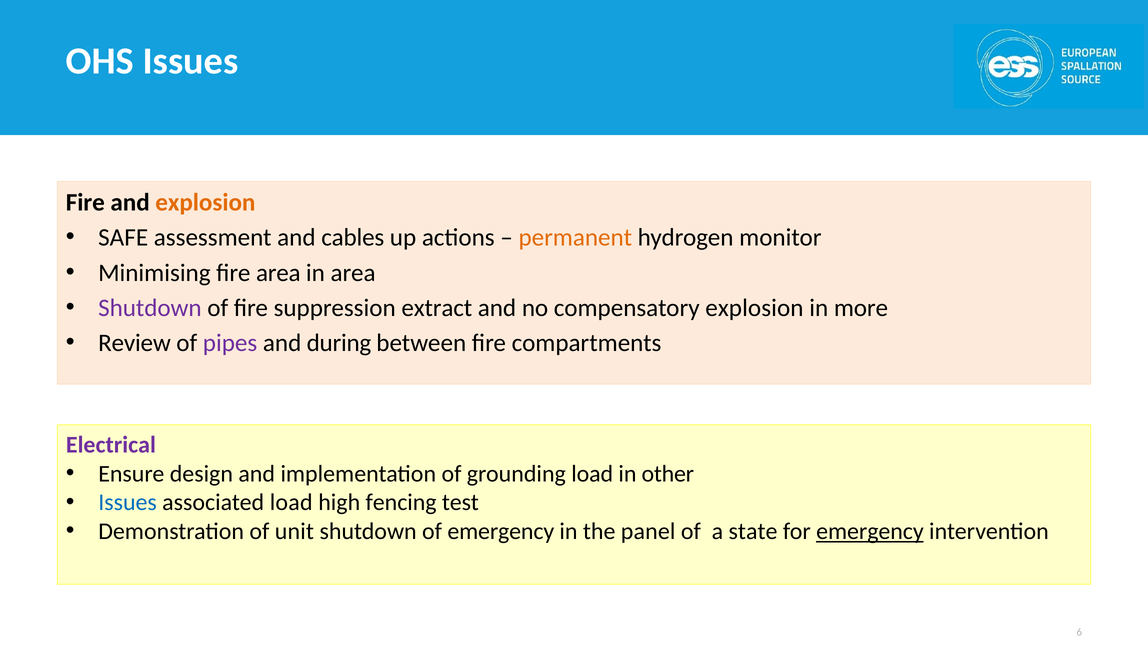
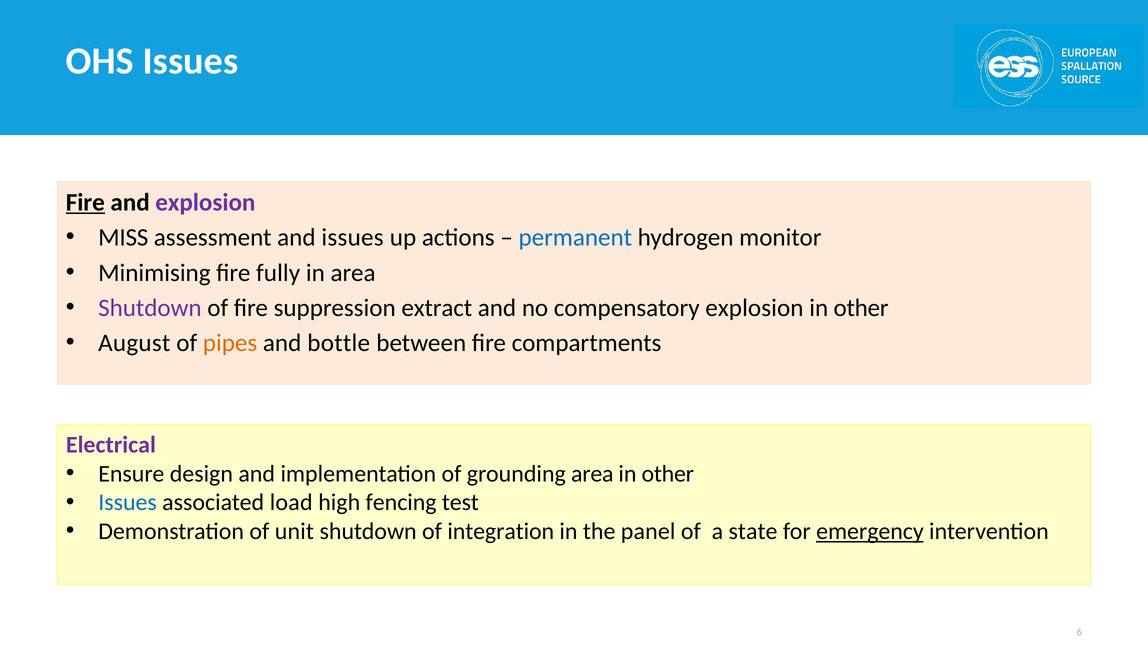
Fire underline: none -> present (85, 202)
explosion colour: orange -> purple (205, 202)
SAFE: SAFE -> MISS (123, 238)
and cables: cables -> issues (353, 238)
permanent colour: orange -> blue (575, 238)
fire area: area -> fully (278, 273)
more: more -> other (861, 308)
Review: Review -> August (134, 343)
pipes colour: purple -> orange (230, 343)
during: during -> bottle (339, 343)
grounding load: load -> area (592, 474)
of emergency: emergency -> integration (501, 531)
